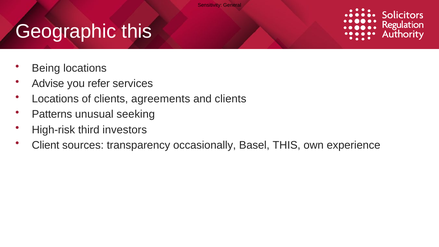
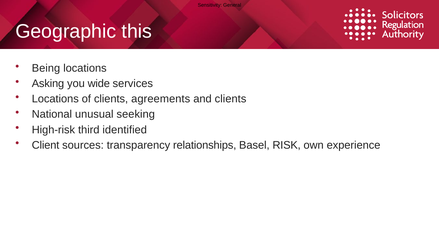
Advise: Advise -> Asking (48, 84)
refer: refer -> wide (99, 84)
Patterns: Patterns -> National (52, 114)
investors: investors -> identified (125, 130)
occasionally: occasionally -> relationships (205, 145)
Basel THIS: THIS -> RISK (287, 145)
